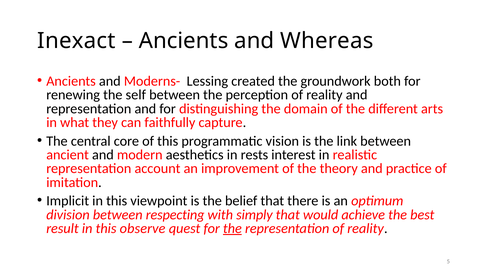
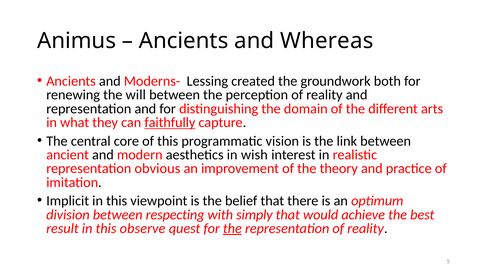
Inexact: Inexact -> Animus (77, 41)
self: self -> will (136, 95)
faithfully underline: none -> present (170, 123)
rests: rests -> wish (254, 155)
account: account -> obvious (157, 169)
